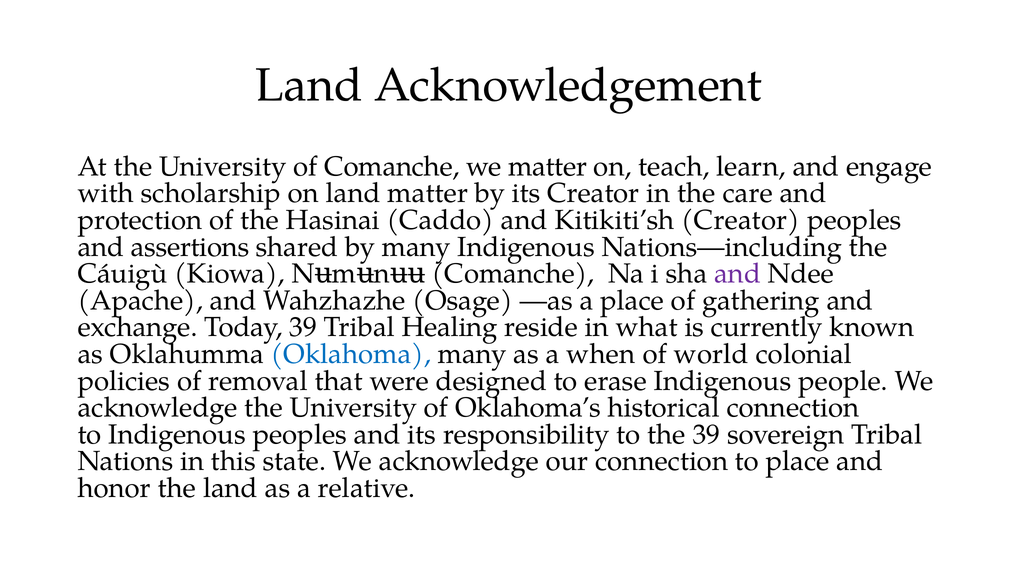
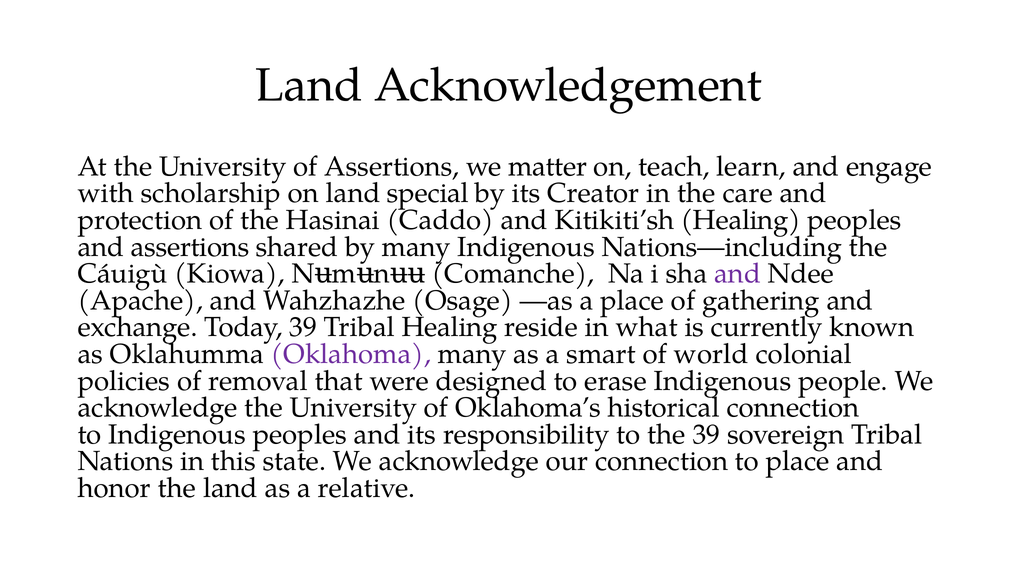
of Comanche: Comanche -> Assertions (392, 166)
land matter: matter -> special (428, 193)
Kitikiti’sh Creator: Creator -> Healing (741, 220)
Oklahoma colour: blue -> purple (351, 354)
when: when -> smart (601, 354)
